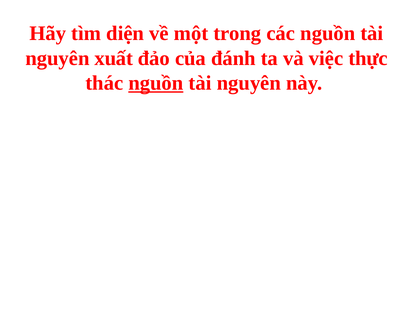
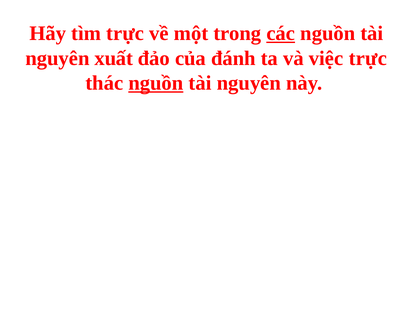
tìm diện: diện -> trực (125, 33)
các underline: none -> present (281, 33)
việc thực: thực -> trực (368, 58)
